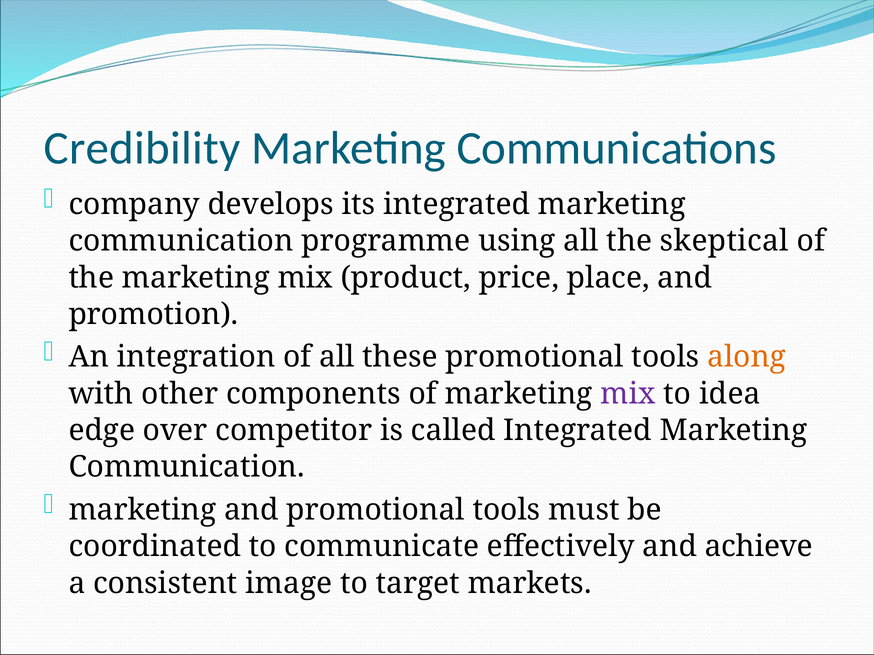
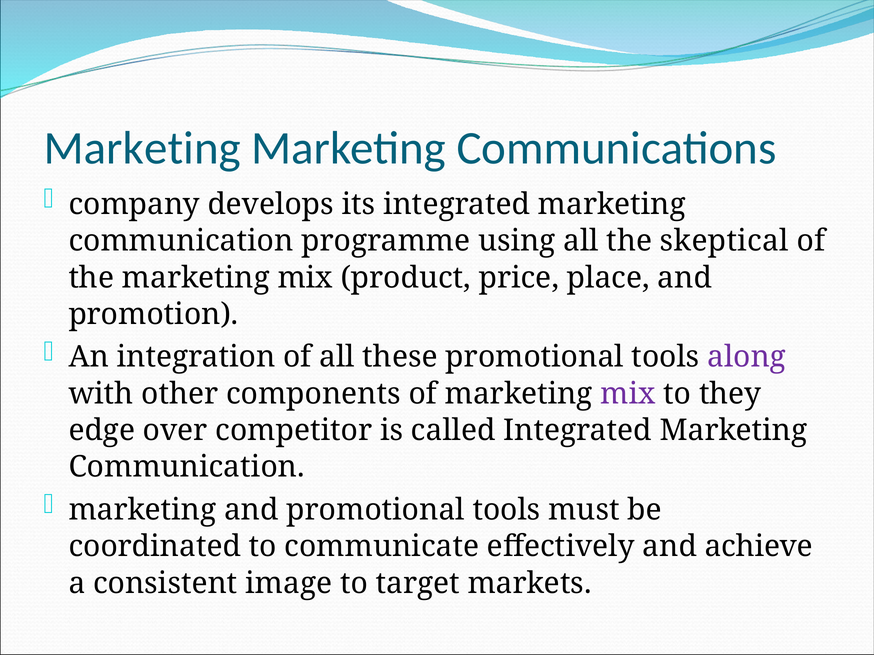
Credibility: Credibility -> Marketing (142, 149)
along colour: orange -> purple (747, 357)
idea: idea -> they (730, 394)
